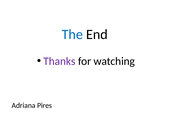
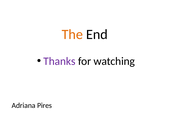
The colour: blue -> orange (72, 34)
